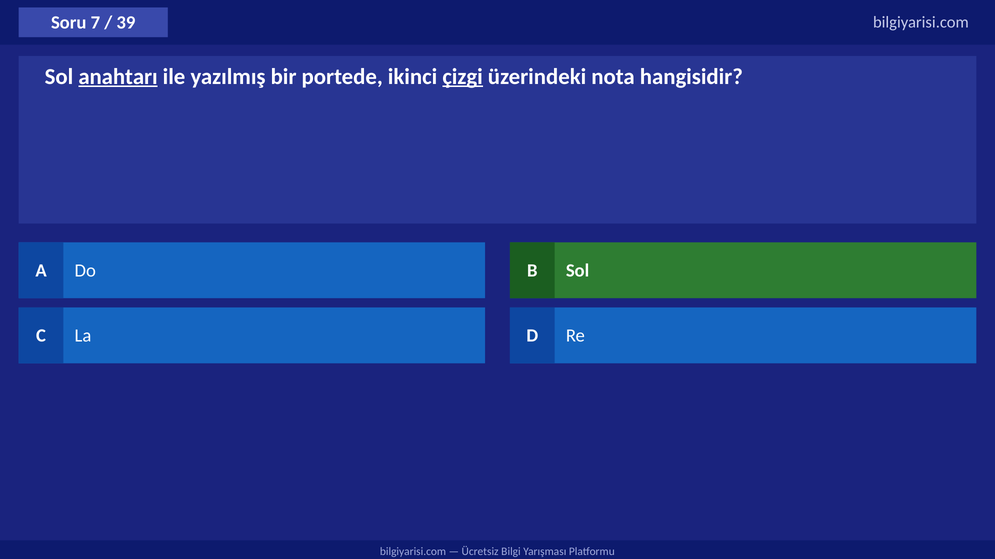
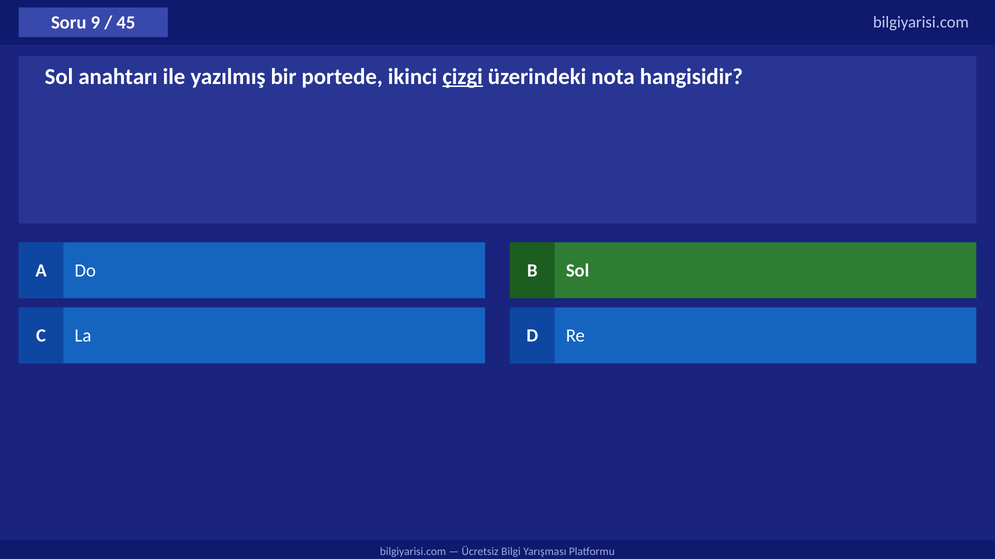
7: 7 -> 9 (95, 23)
39: 39 -> 45 (126, 23)
anahtarı underline: present -> none (118, 77)
